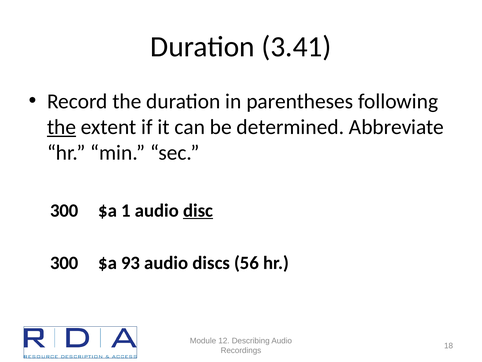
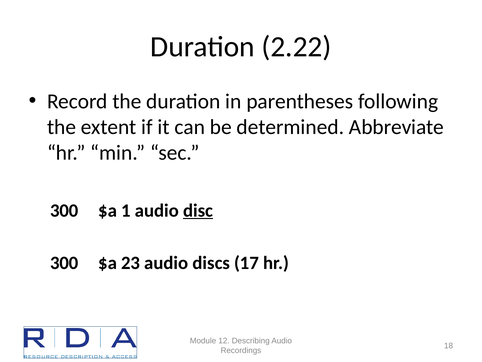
3.41: 3.41 -> 2.22 (296, 47)
the underline: present -> none (62, 127)
93: 93 -> 23 (131, 263)
56: 56 -> 17 (247, 263)
